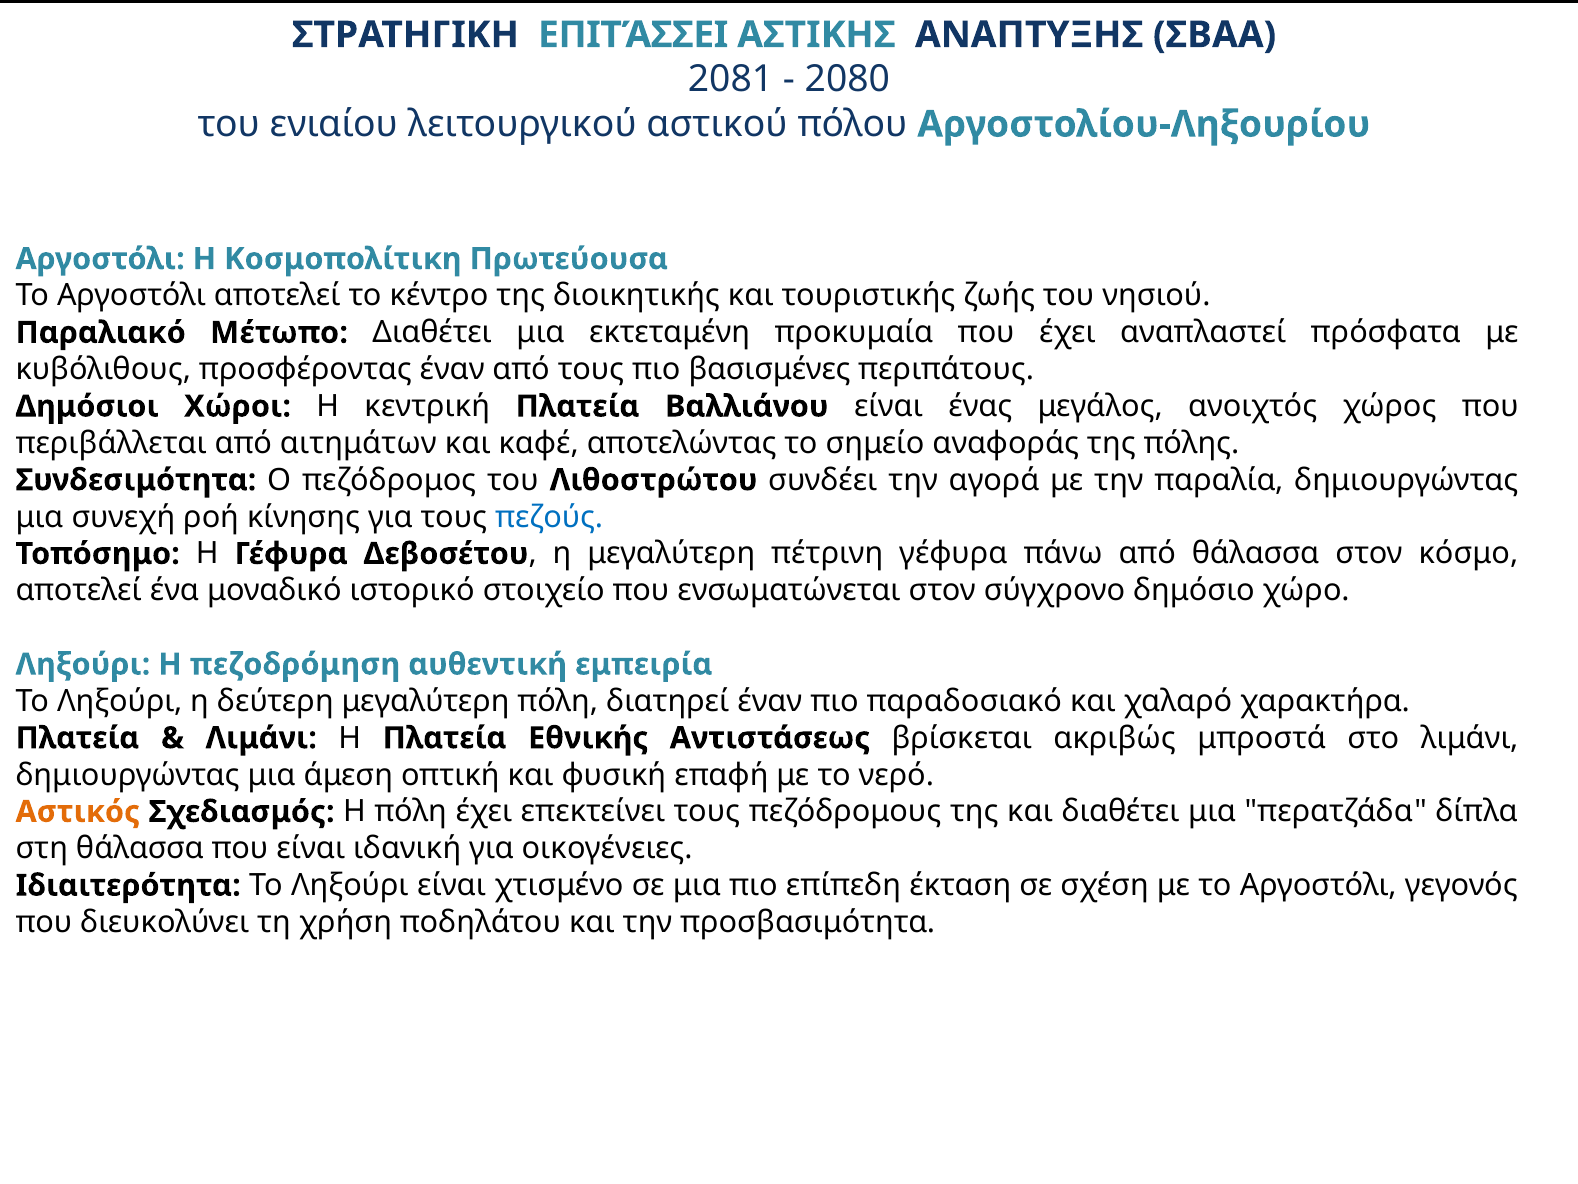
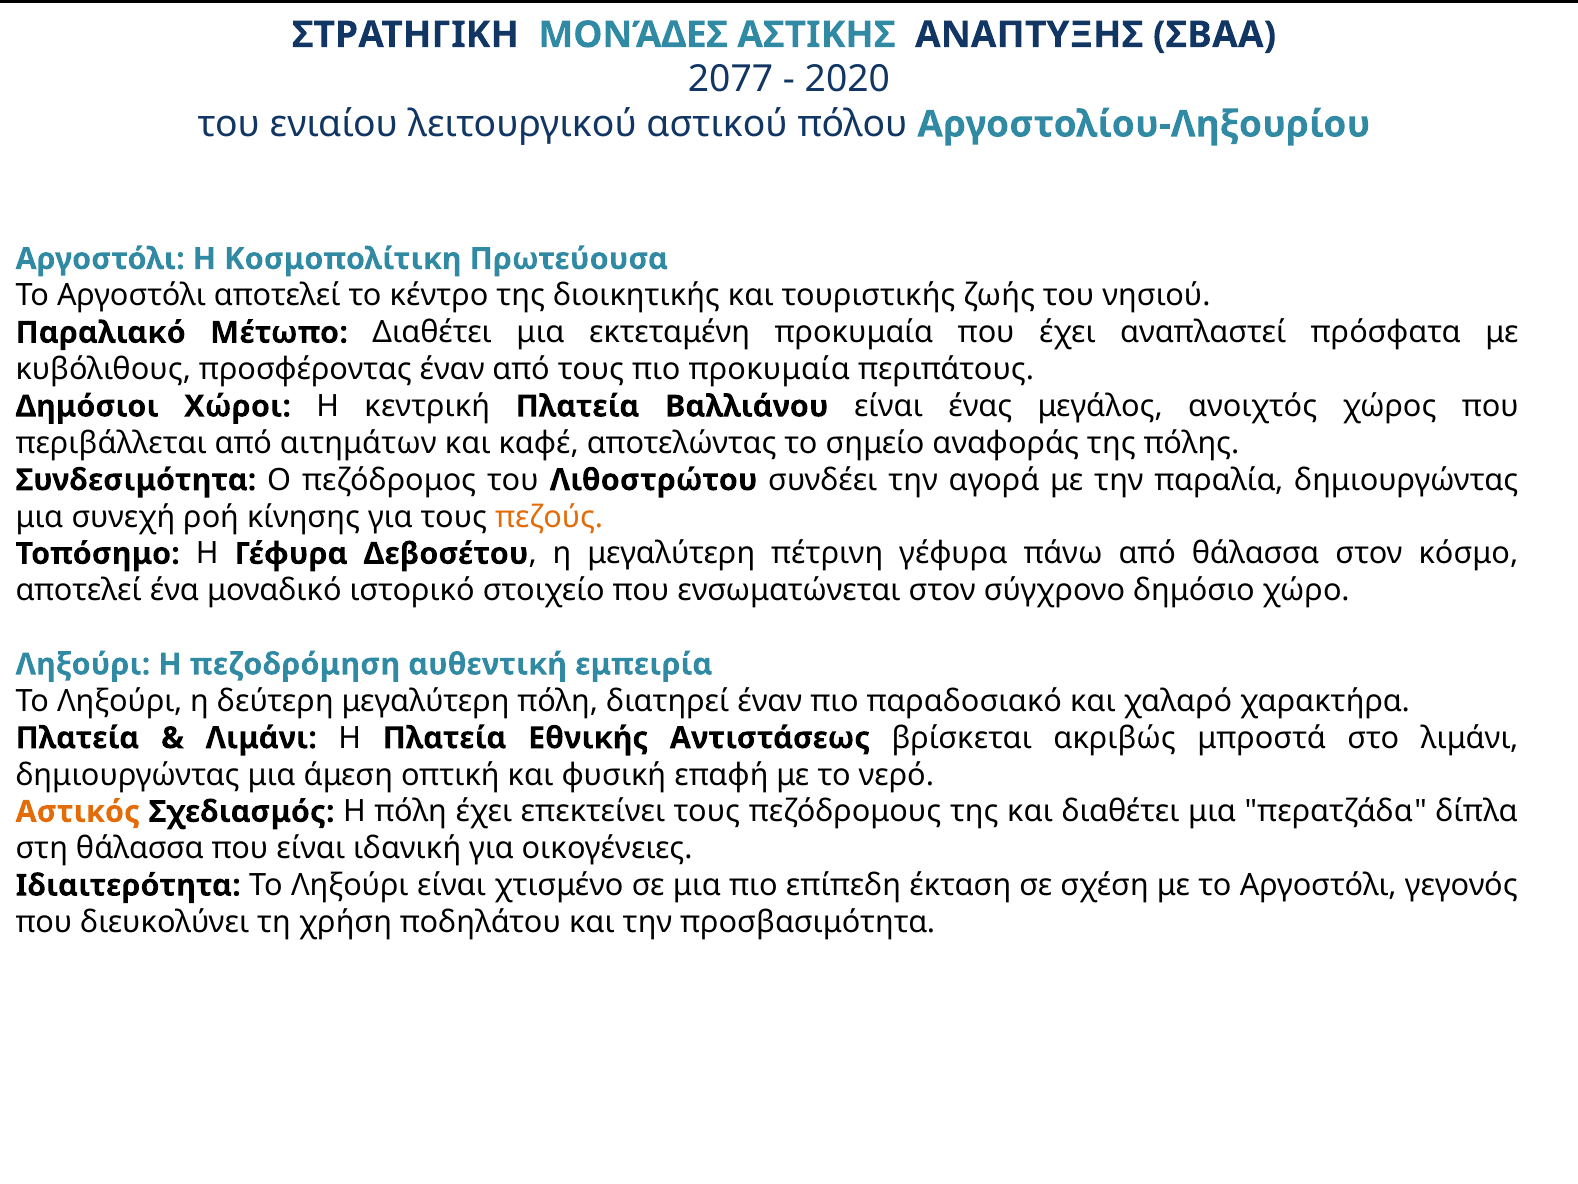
ΕΠΙΤΆΣΣΕΙ: ΕΠΙΤΆΣΣΕΙ -> ΜΟΝΆΔΕΣ (633, 35)
2081: 2081 -> 2077 (731, 80)
2080: 2080 -> 2020 (847, 80)
πιο βασισμένες: βασισμένες -> προκυμαία (769, 369)
πεζούς colour: blue -> orange (549, 517)
